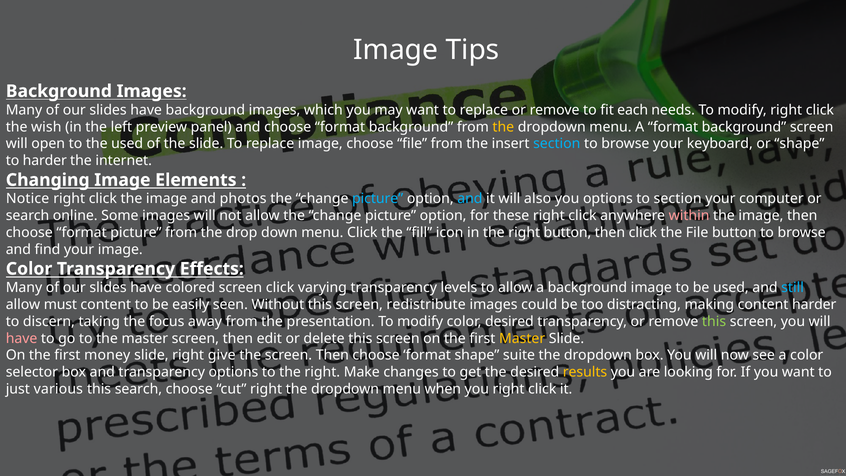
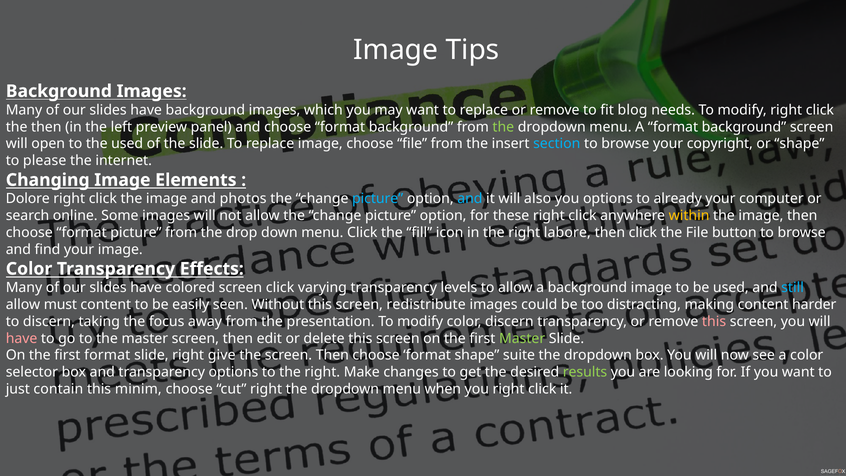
each: each -> blog (633, 110)
the wish: wish -> then (46, 127)
the colour: yellow -> light green (503, 127)
keyboard: keyboard -> copyright (720, 144)
to harder: harder -> please (45, 161)
Notice: Notice -> Dolore (28, 199)
to section: section -> already (678, 199)
within colour: pink -> yellow (689, 216)
right button: button -> labore (567, 233)
color desired: desired -> discern (509, 321)
this colour: light green -> pink (714, 321)
Master colour: yellow -> light green (522, 338)
first money: money -> format (107, 355)
results colour: yellow -> light green (585, 372)
various: various -> contain (58, 389)
this search: search -> minim (138, 389)
